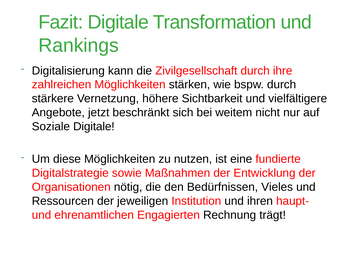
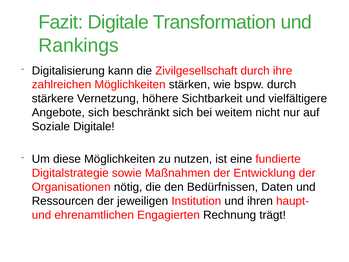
Angebote jetzt: jetzt -> sich (99, 112)
Vieles: Vieles -> Daten (277, 187)
